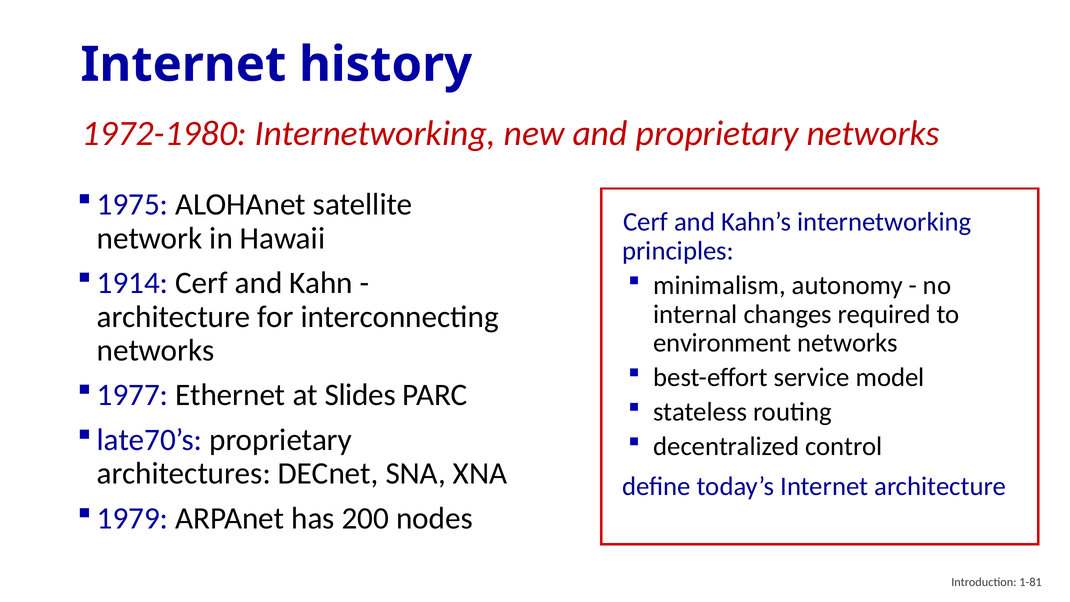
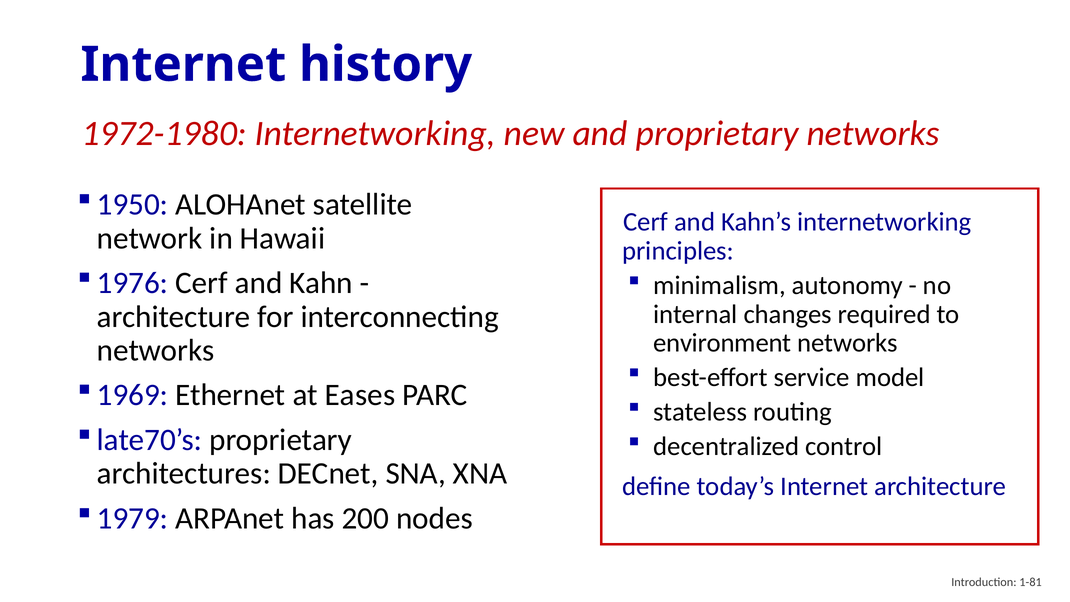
1975: 1975 -> 1950 (133, 205)
1914: 1914 -> 1976 (133, 283)
1977: 1977 -> 1969 (133, 395)
Slides: Slides -> Eases (360, 395)
